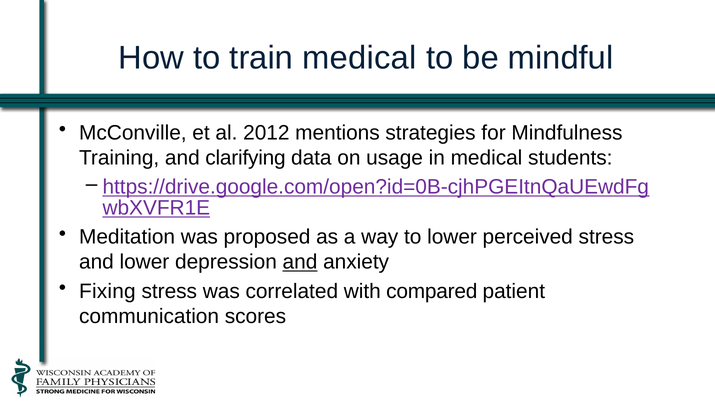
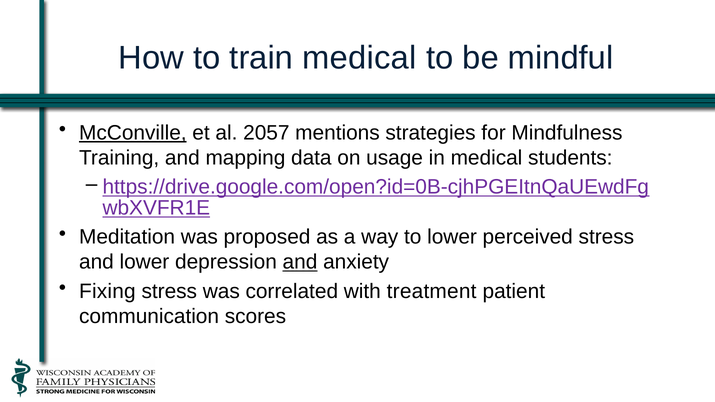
McConville underline: none -> present (133, 133)
2012: 2012 -> 2057 (266, 133)
clarifying: clarifying -> mapping (245, 158)
compared: compared -> treatment (432, 291)
